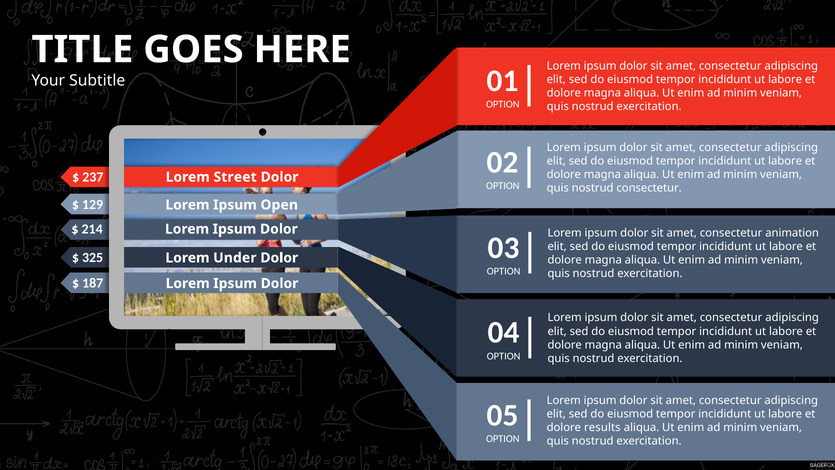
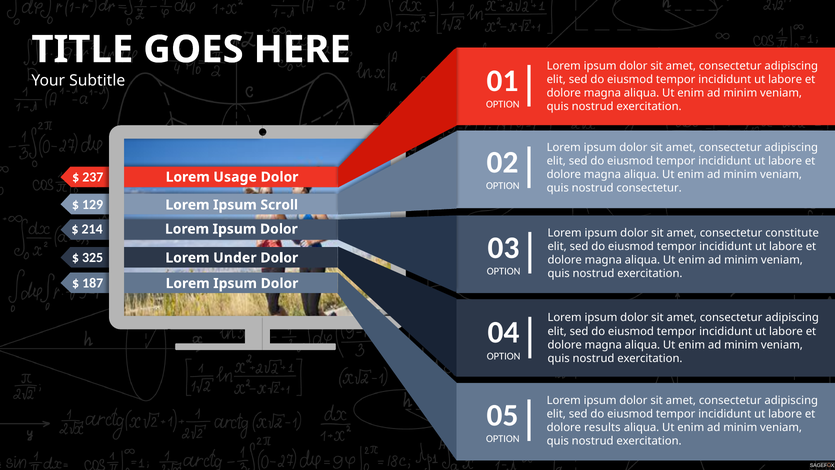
Street: Street -> Usage (235, 177)
Open: Open -> Scroll (279, 205)
animation: animation -> constitute (792, 233)
